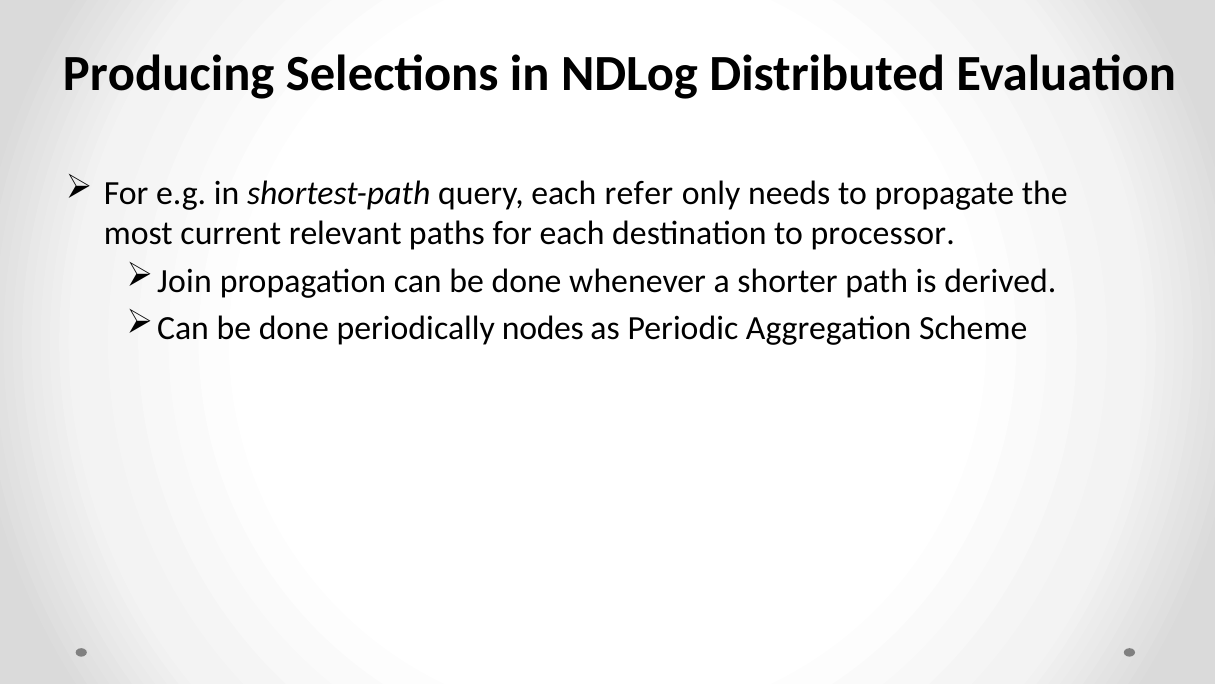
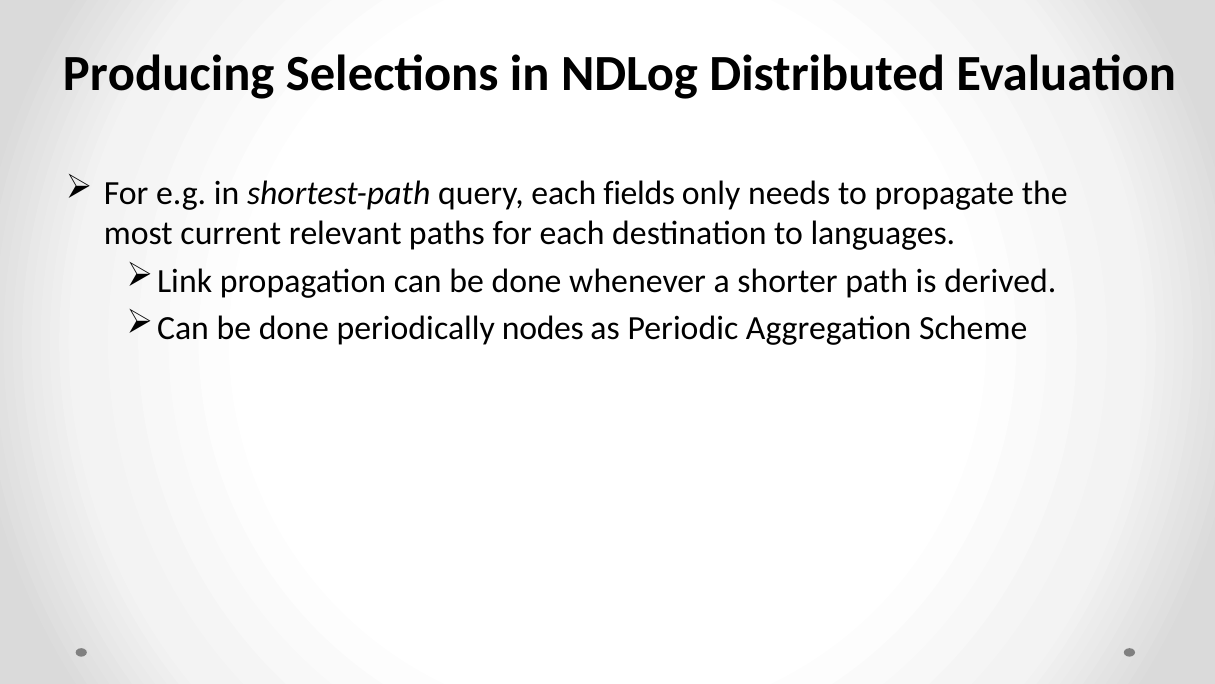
refer: refer -> fields (639, 193)
processor: processor -> languages (883, 233)
Join: Join -> Link (185, 281)
